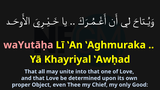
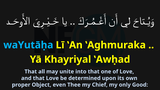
waYutāḥa colour: pink -> light blue (28, 45)
